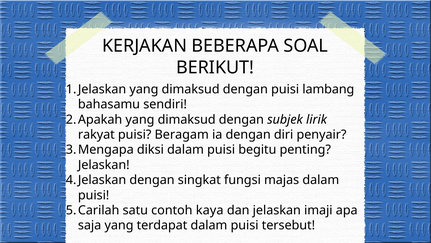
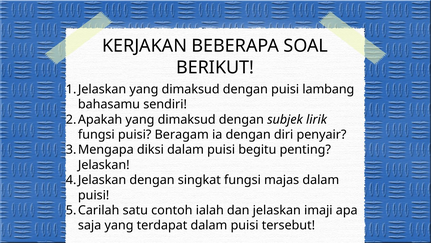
rakyat: rakyat -> fungsi (96, 134)
kaya: kaya -> ialah (210, 210)
